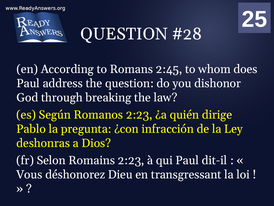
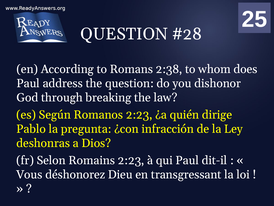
2:45: 2:45 -> 2:38 (169, 69)
